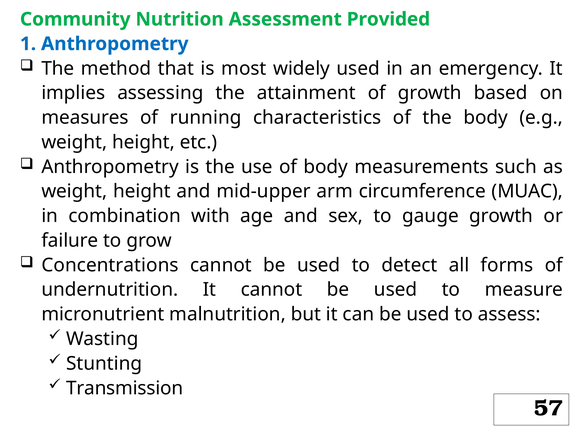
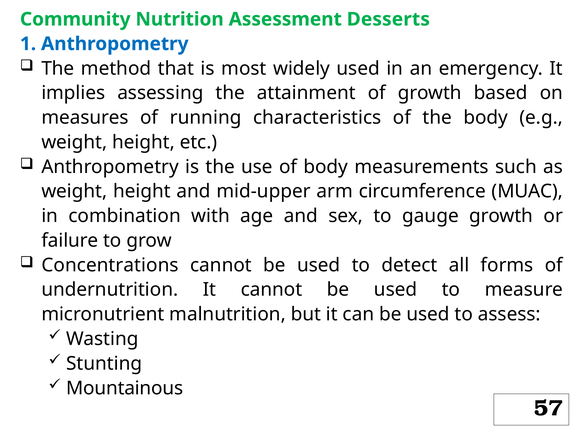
Provided: Provided -> Desserts (388, 19)
Transmission: Transmission -> Mountainous (125, 389)
